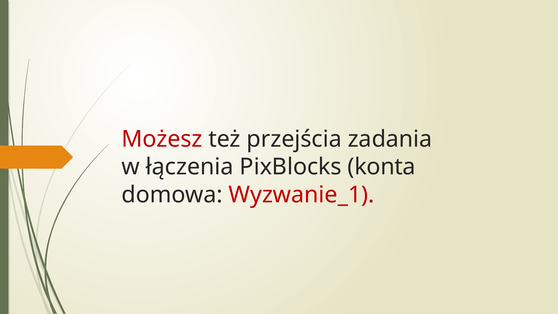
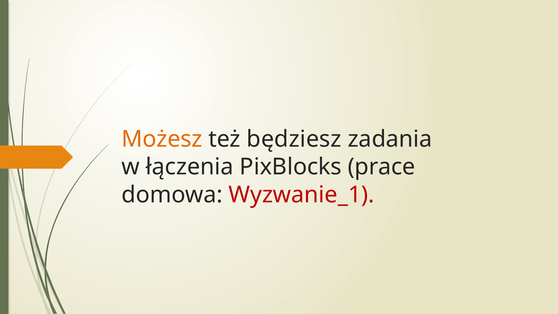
Możesz colour: red -> orange (162, 139)
przejścia: przejścia -> będziesz (294, 139)
konta: konta -> prace (382, 167)
